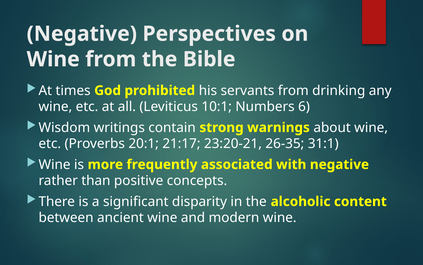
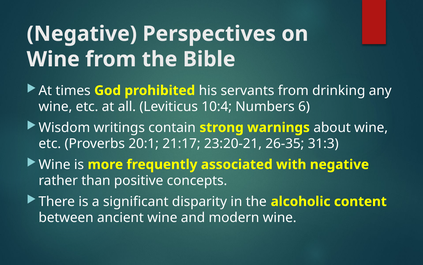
10:1: 10:1 -> 10:4 (217, 107)
31:1: 31:1 -> 31:3 (323, 144)
